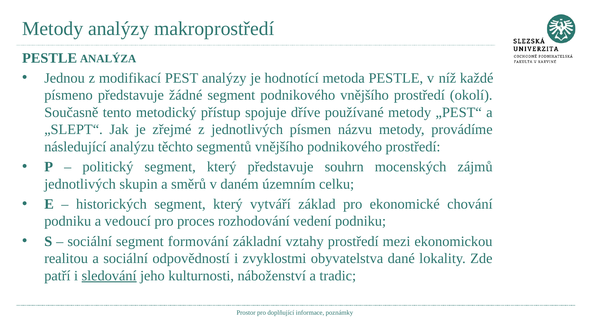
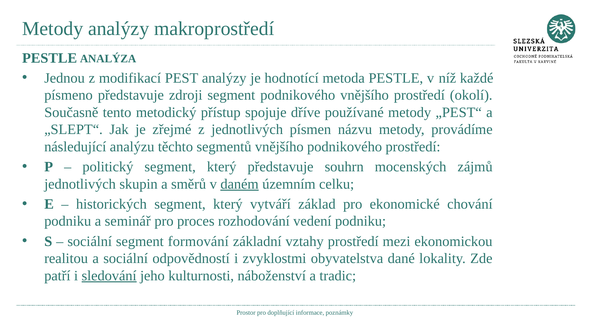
žádné: žádné -> zdroji (186, 95)
daném underline: none -> present (240, 184)
vedoucí: vedoucí -> seminář (128, 221)
